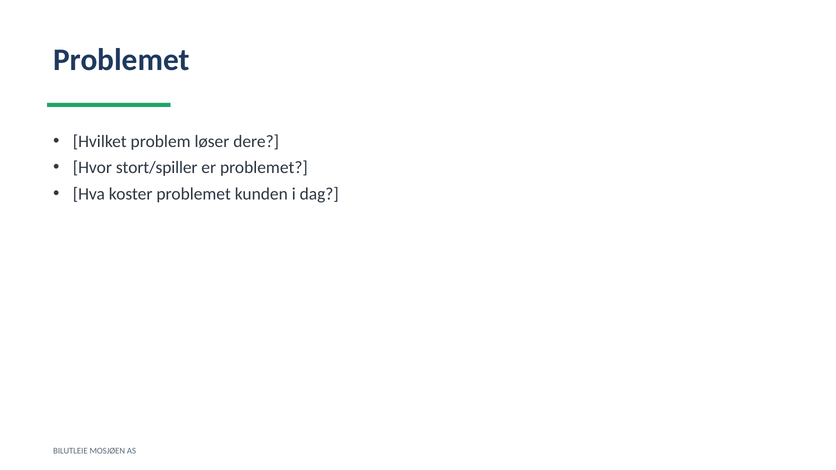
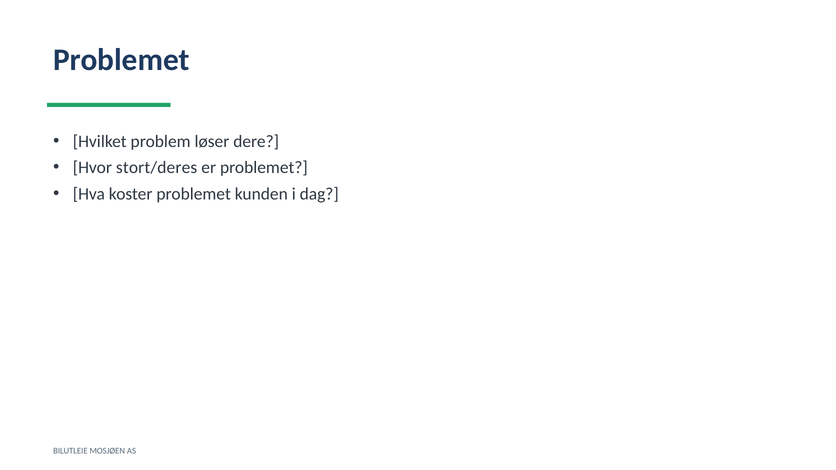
stort/spiller: stort/spiller -> stort/deres (157, 168)
